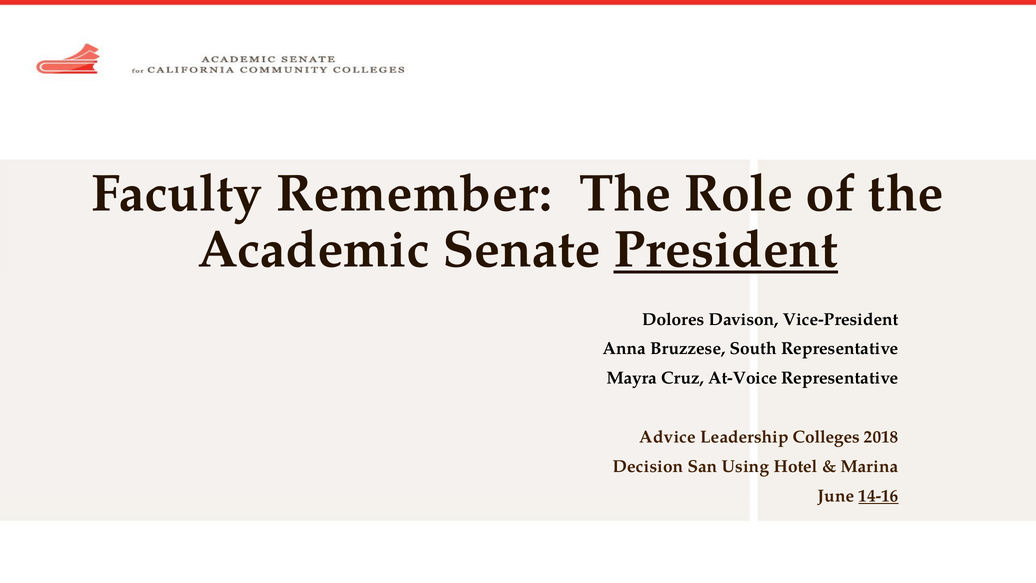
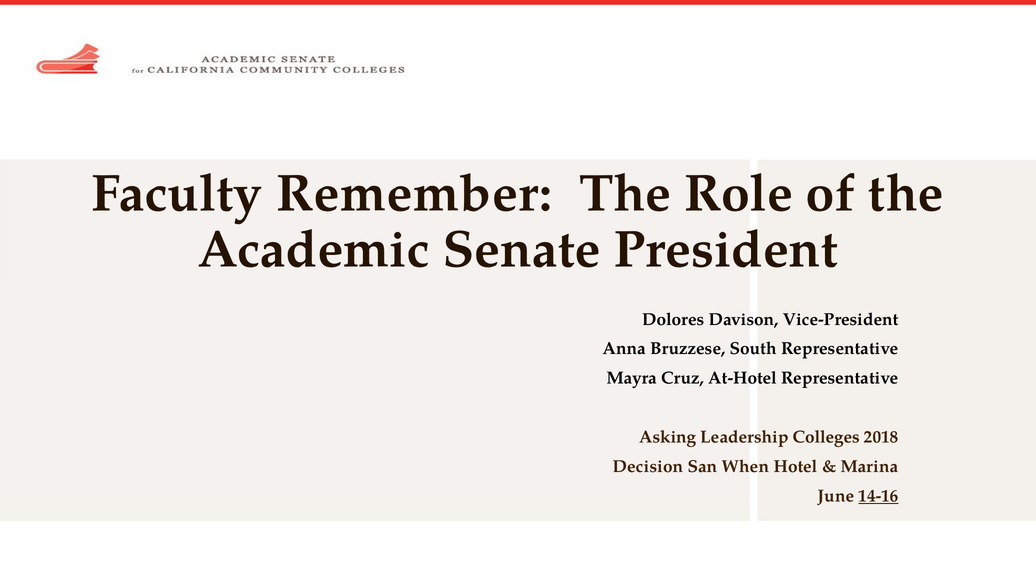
President underline: present -> none (726, 249)
At-Voice: At-Voice -> At-Hotel (743, 378)
Advice: Advice -> Asking (668, 437)
Using: Using -> When (745, 466)
